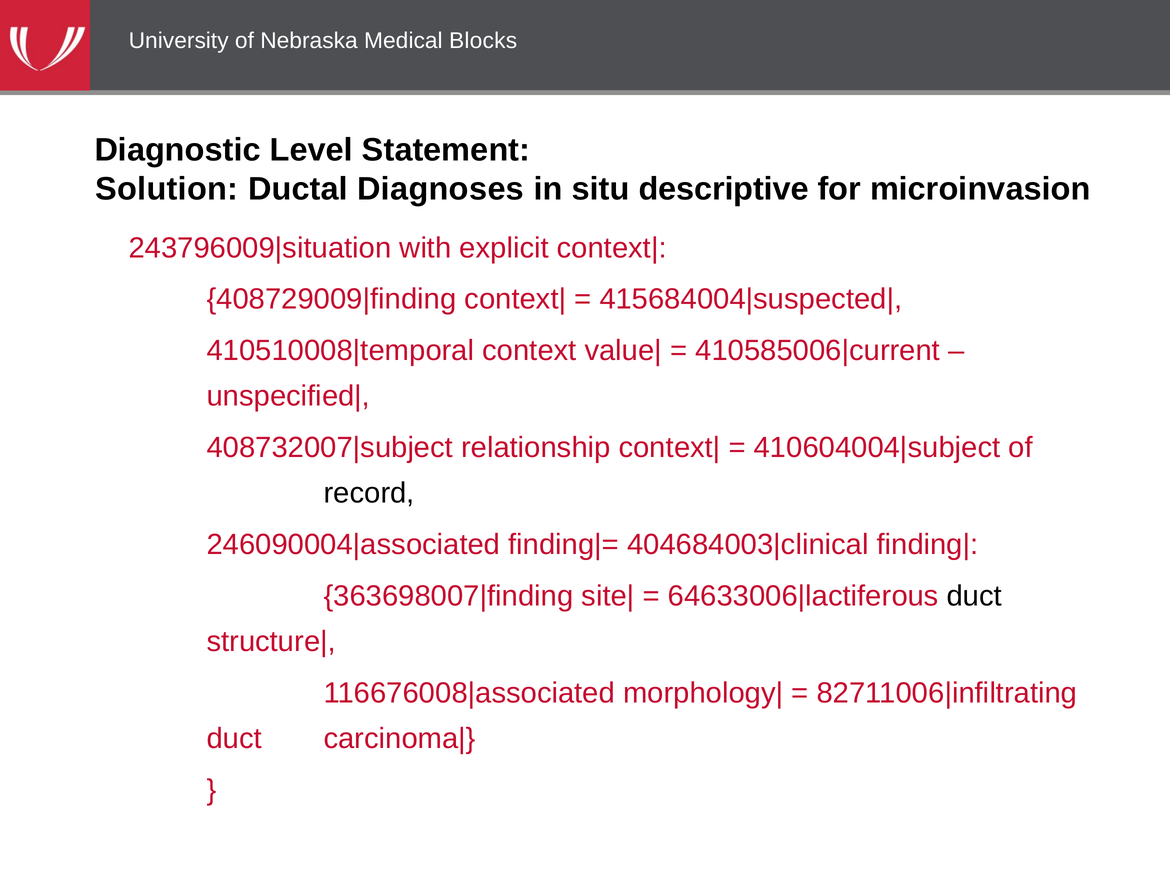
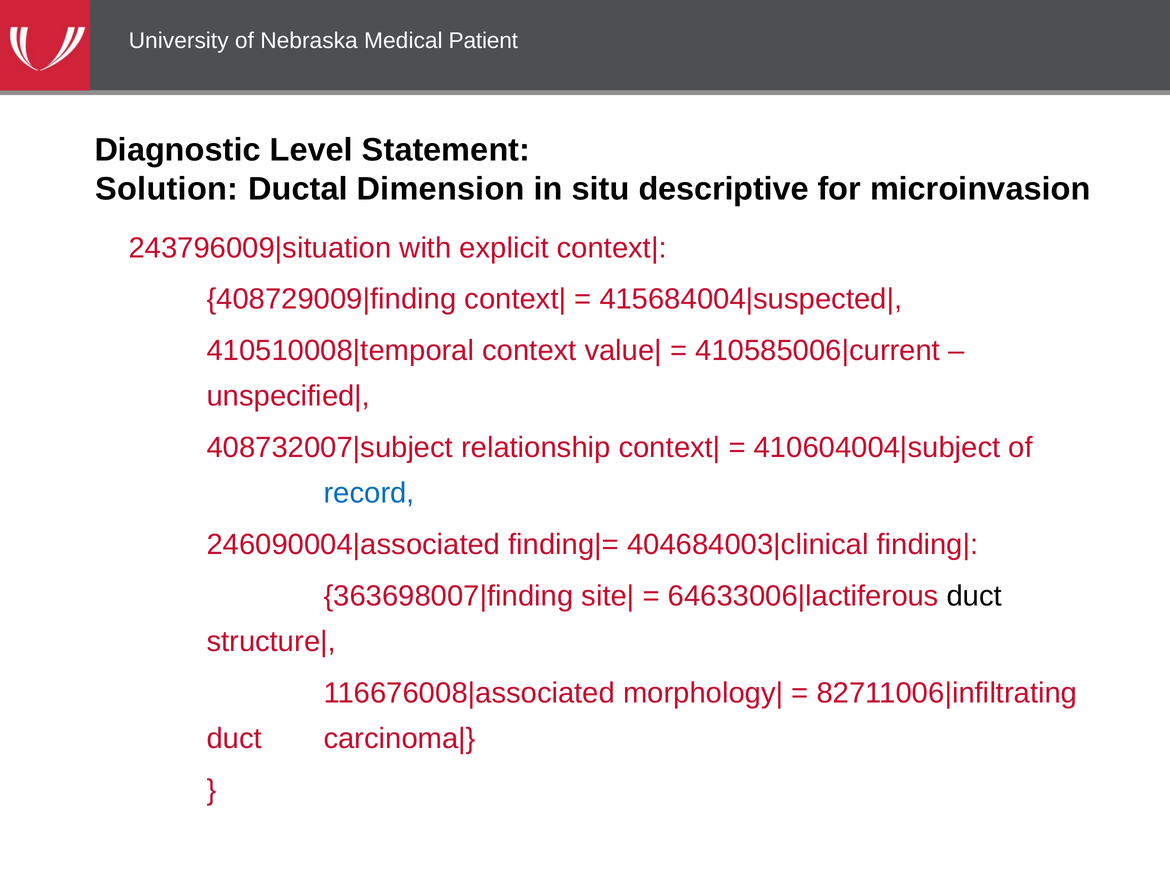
Blocks: Blocks -> Patient (483, 41)
Diagnoses: Diagnoses -> Dimension (441, 189)
record colour: black -> blue (369, 494)
